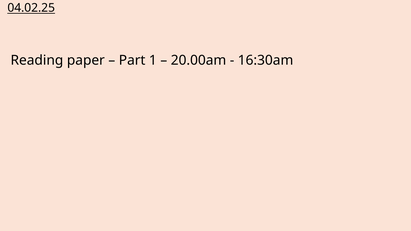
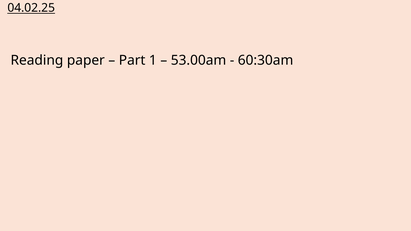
20.00am: 20.00am -> 53.00am (199, 60)
16:30am: 16:30am -> 60:30am (266, 60)
